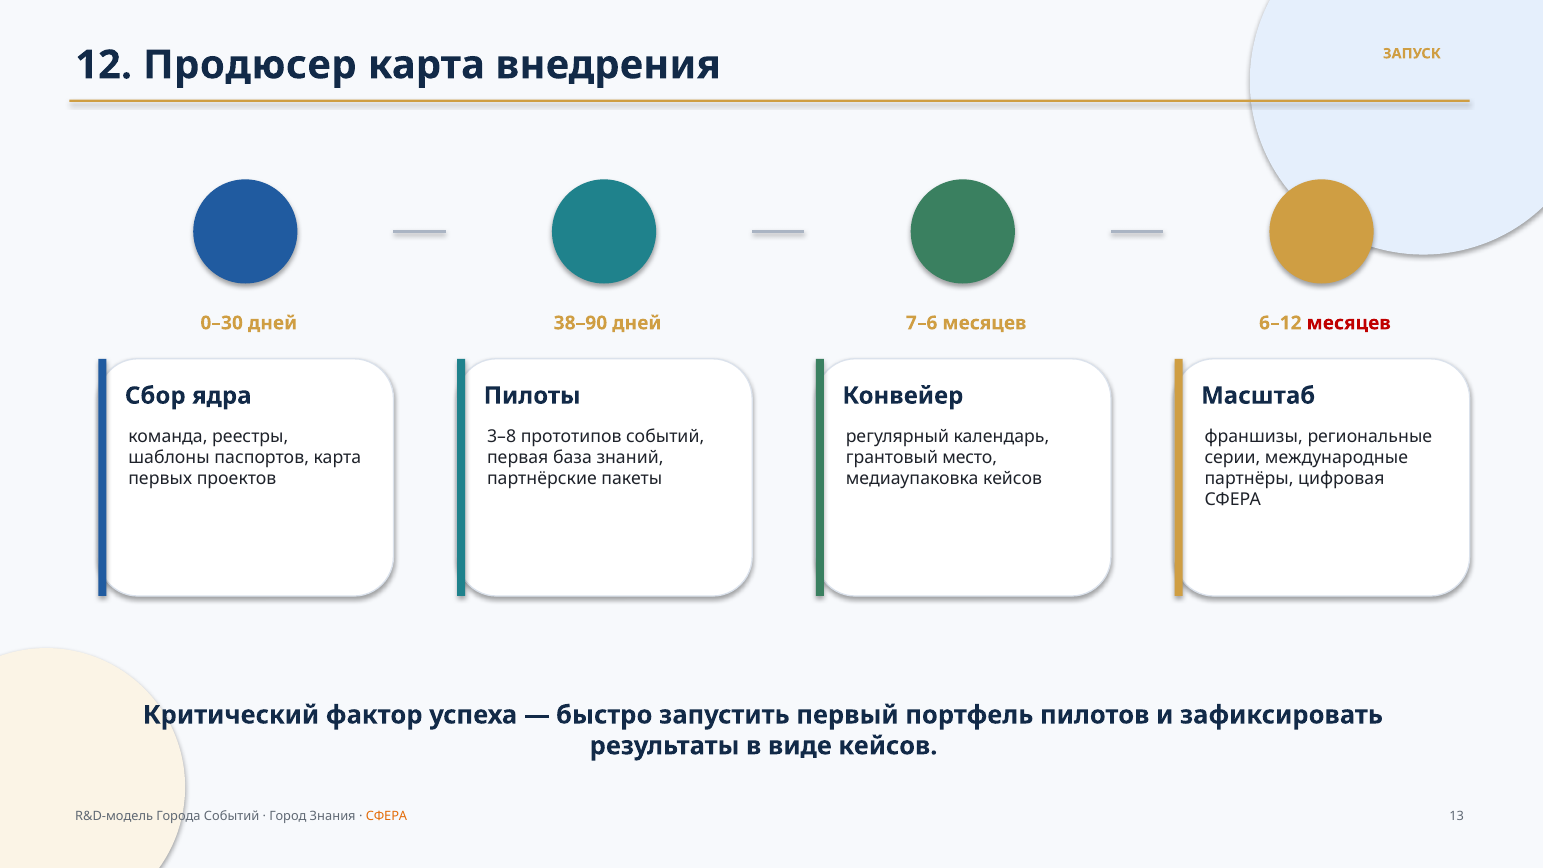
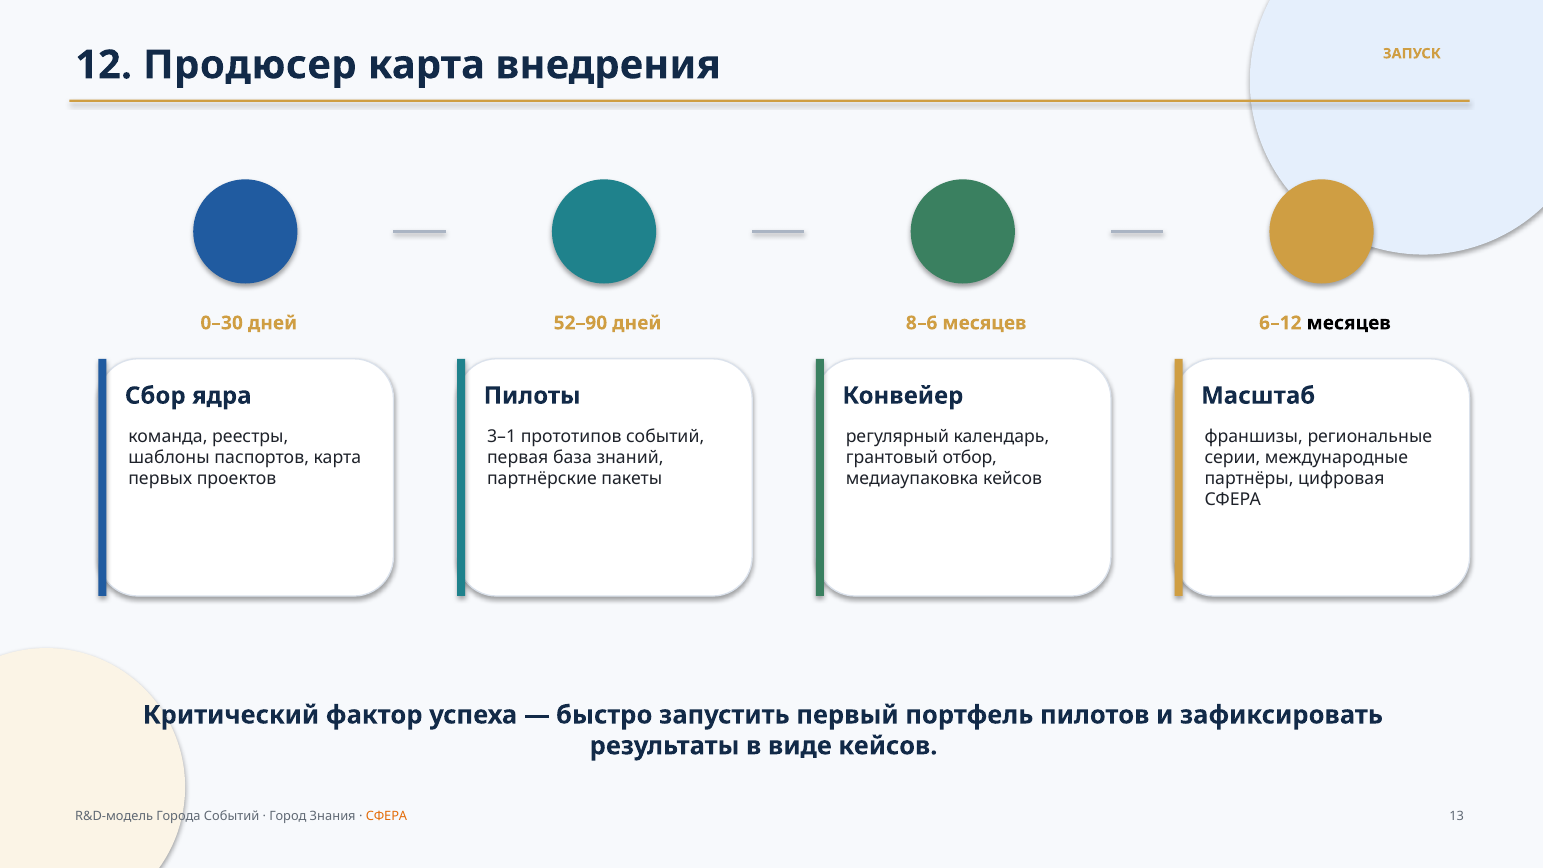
38–90: 38–90 -> 52–90 (580, 323)
7–6: 7–6 -> 8–6 (922, 323)
месяцев colour: red -> black (1349, 323)
3–8: 3–8 -> 3–1 (502, 436)
место: место -> отбор (970, 458)
